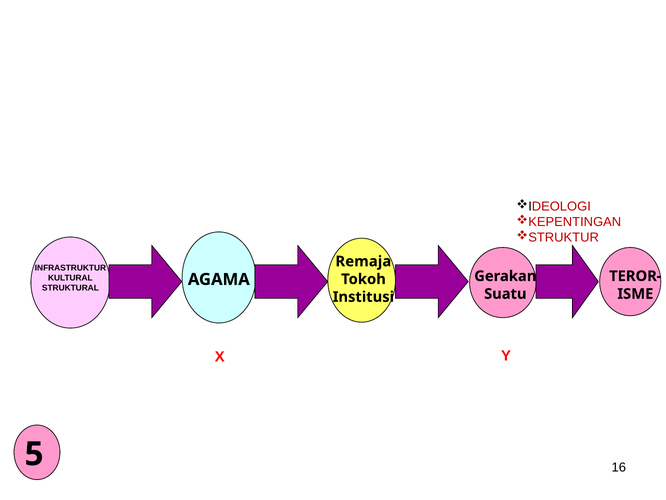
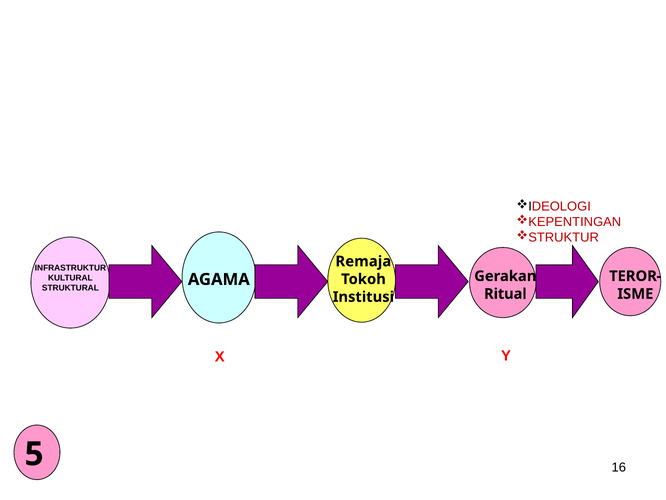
Suatu: Suatu -> Ritual (505, 294)
